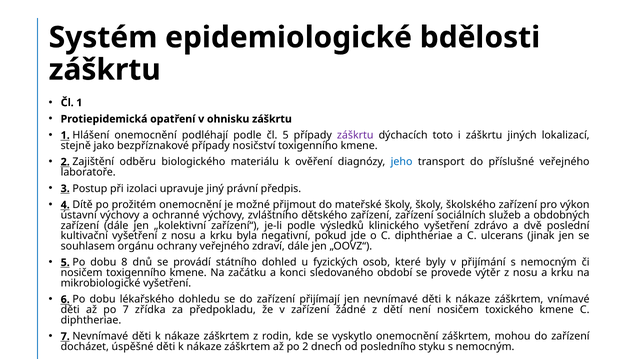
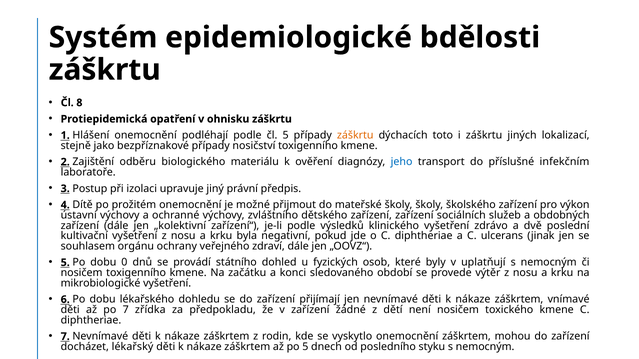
Čl 1: 1 -> 8 (79, 103)
záškrtu colour: purple -> orange (355, 135)
příslušné veřejného: veřejného -> infekčním (565, 162)
8: 8 -> 0 (124, 263)
přijímání: přijímání -> uplatňují (483, 263)
úspěšné: úspěšné -> lékařský (133, 347)
po 2: 2 -> 5 (305, 347)
